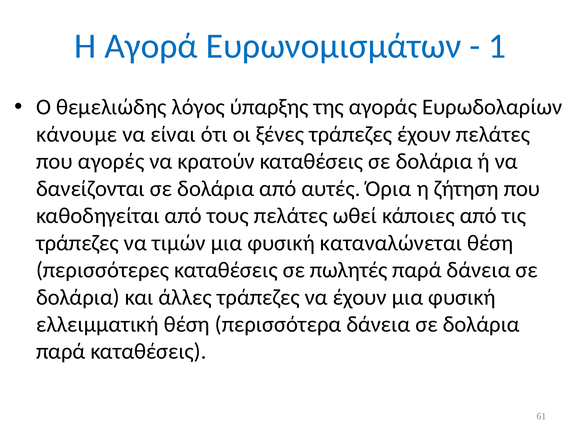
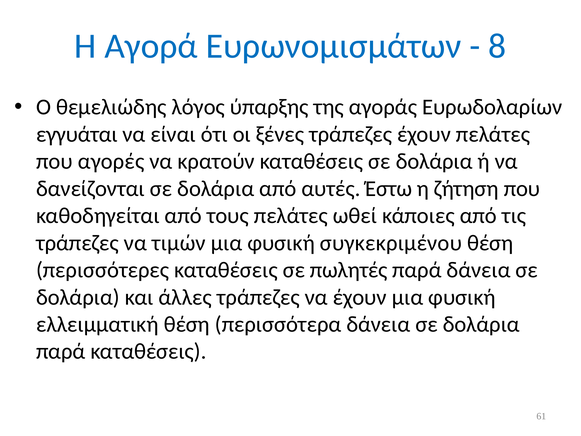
1: 1 -> 8 (497, 46)
κάνουμε: κάνουμε -> εγγυάται (77, 134)
Όρια: Όρια -> Έστω (389, 189)
καταναλώνεται: καταναλώνεται -> συγκεκριμένου (391, 243)
